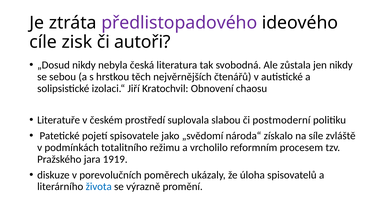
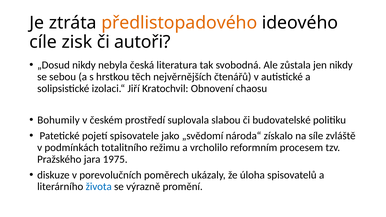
předlistopadového colour: purple -> orange (179, 23)
Literatuře: Literatuře -> Bohumily (59, 120)
postmoderní: postmoderní -> budovatelské (282, 120)
1919: 1919 -> 1975 (115, 159)
